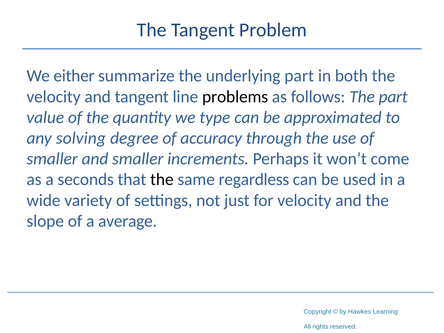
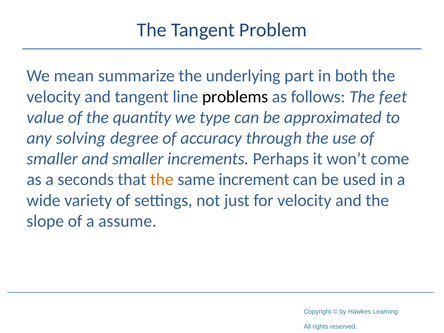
either: either -> mean (74, 76)
The part: part -> feet (393, 97)
the colour: black -> orange (162, 180)
regardless: regardless -> increment (254, 180)
average: average -> assume (127, 221)
